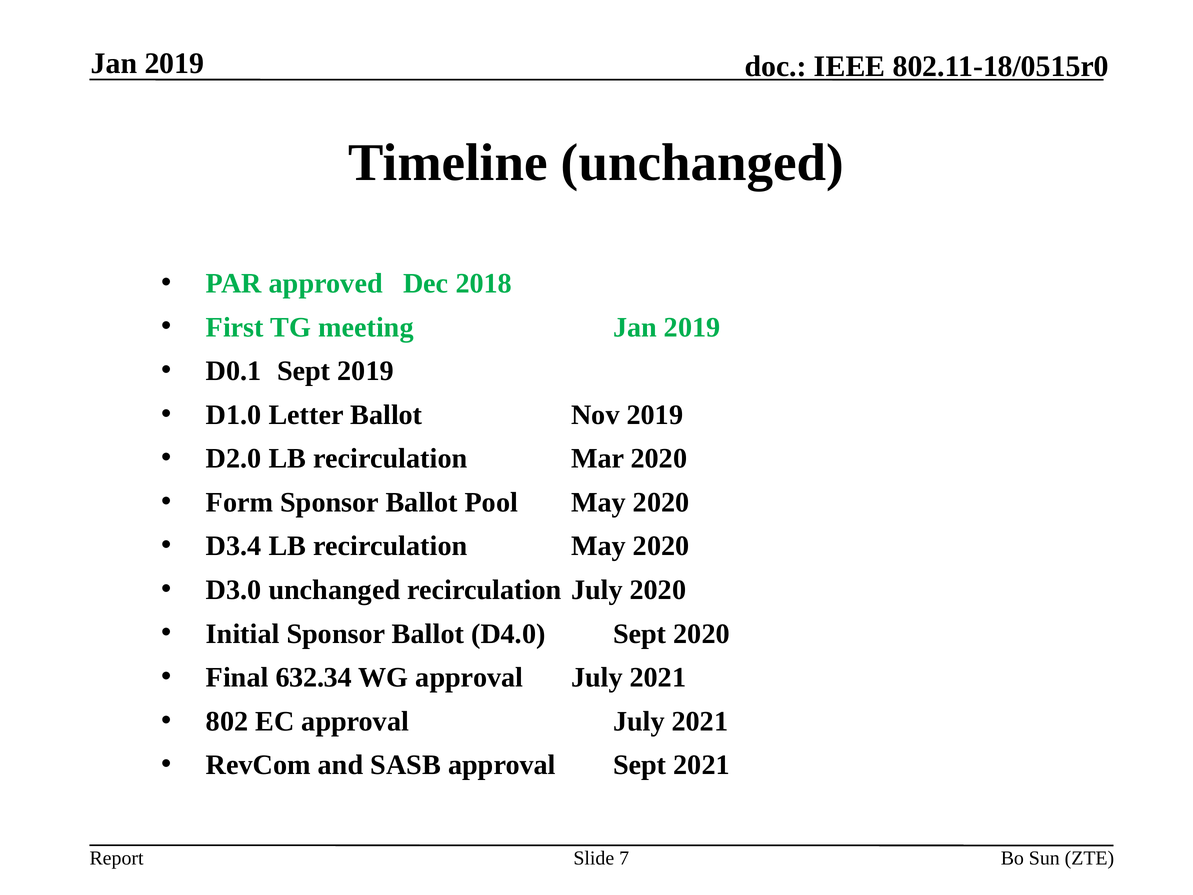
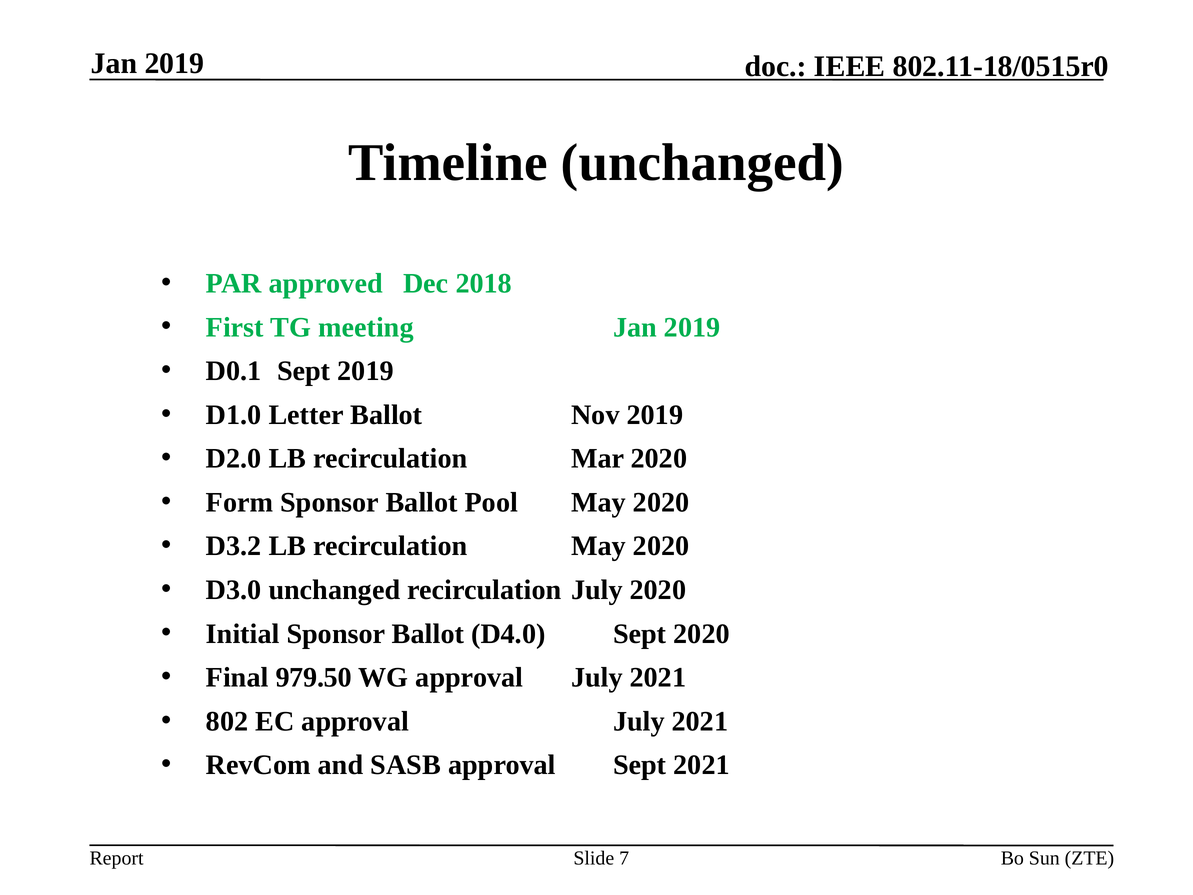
D3.4: D3.4 -> D3.2 (234, 546)
632.34: 632.34 -> 979.50 (314, 677)
